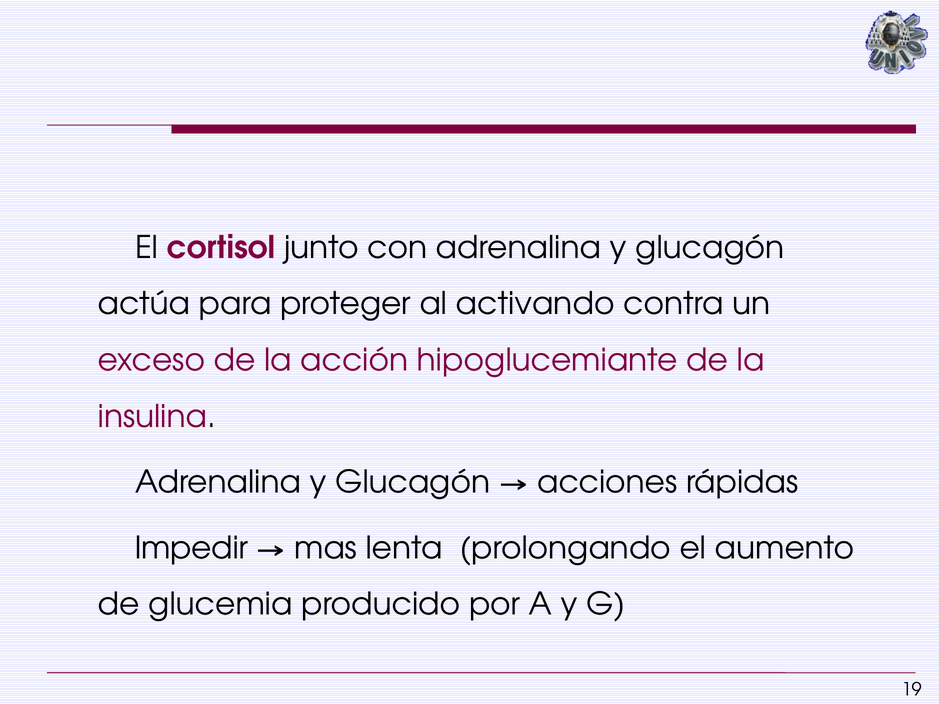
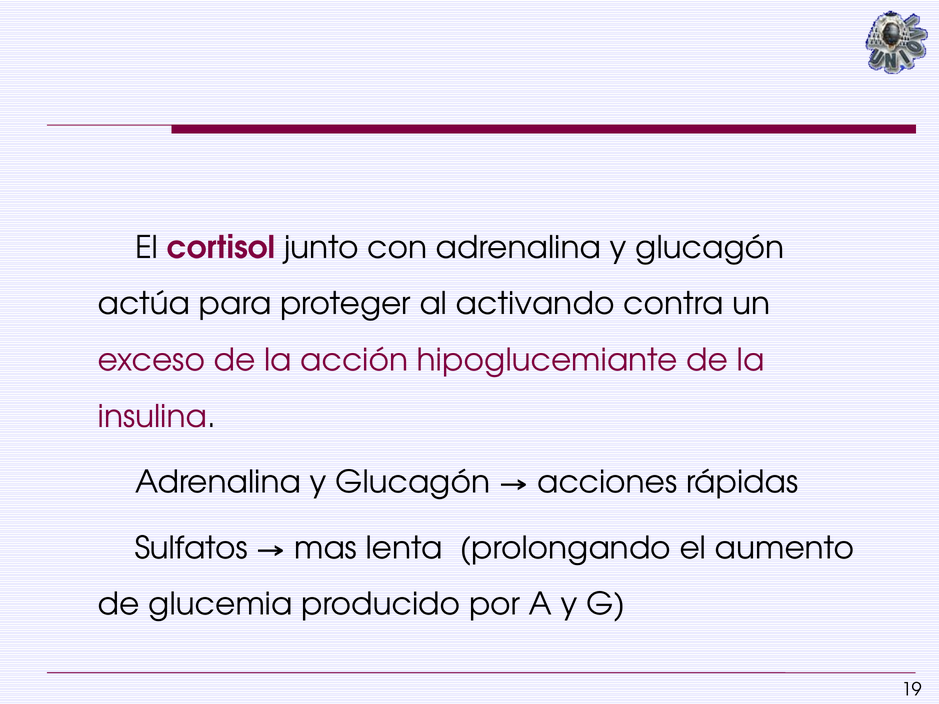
Impedir: Impedir -> Sulfatos (191, 548)
